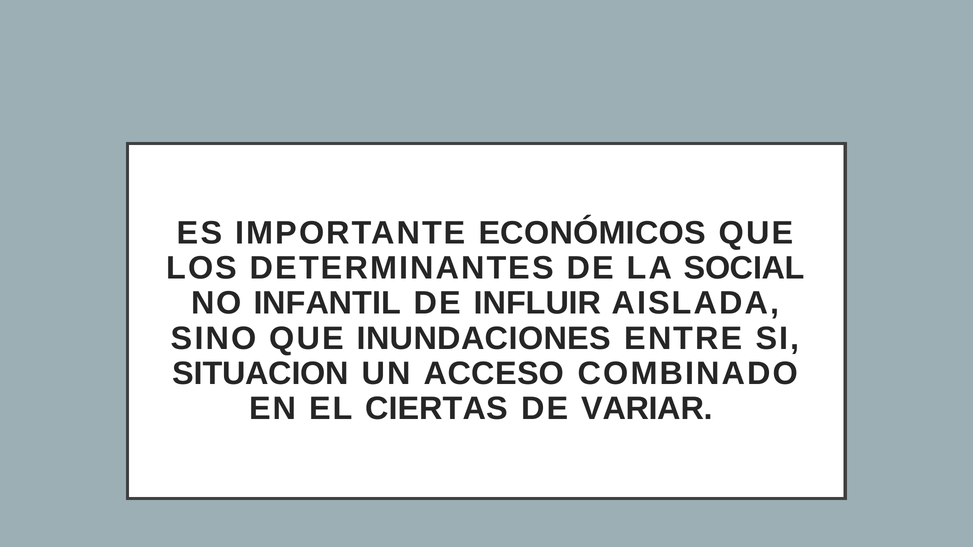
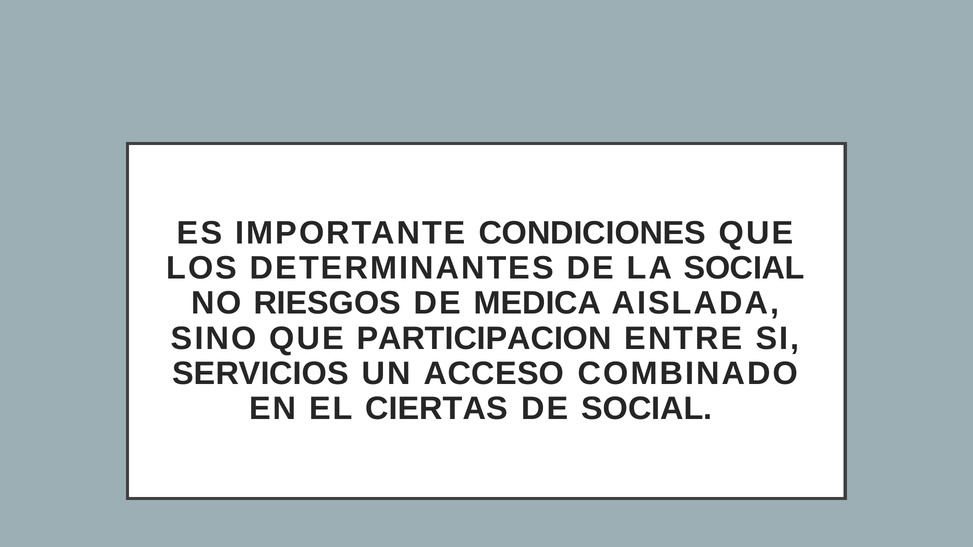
ECONÓMICOS: ECONÓMICOS -> CONDICIONES (592, 233)
INFANTIL: INFANTIL -> RIESGOS (327, 303)
INFLUIR: INFLUIR -> MEDICA (538, 303)
INUNDACIONES: INUNDACIONES -> PARTICIPACION (484, 339)
SITUACION: SITUACION -> SERVICIOS (261, 374)
DE VARIAR: VARIAR -> SOCIAL (647, 409)
